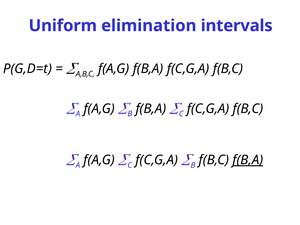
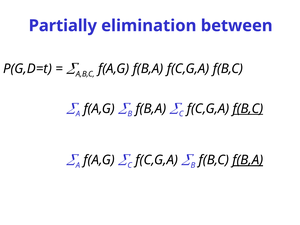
Uniform: Uniform -> Partially (63, 26)
intervals: intervals -> between (237, 26)
f(B,C underline: none -> present (248, 109)
